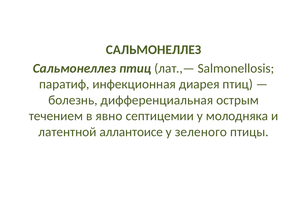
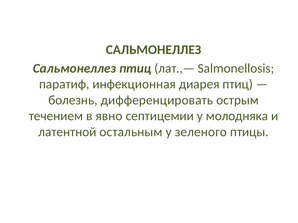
дифференциальная: дифференциальная -> дифференцировать (157, 100)
аллантоисе: аллантоисе -> остальным (131, 132)
